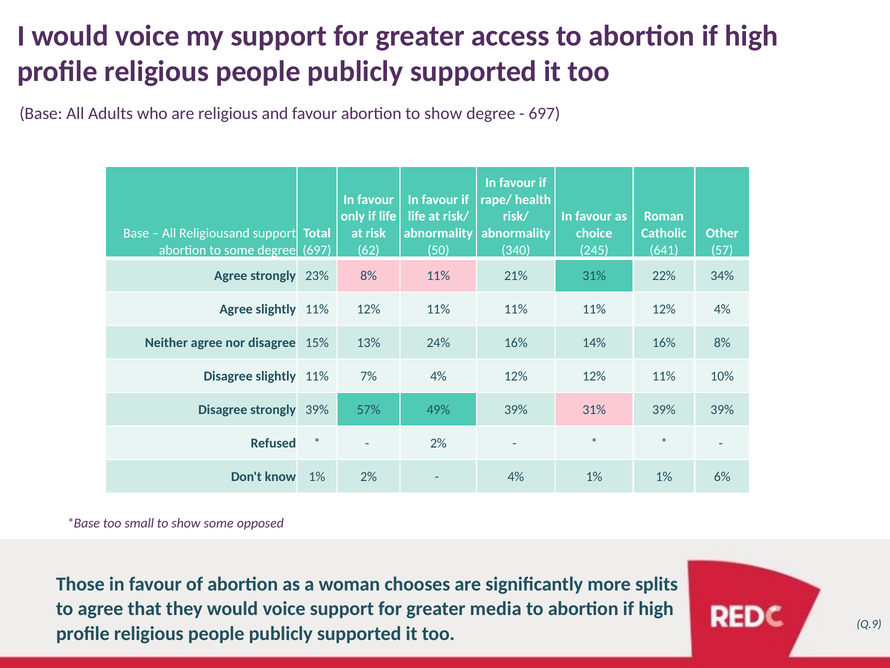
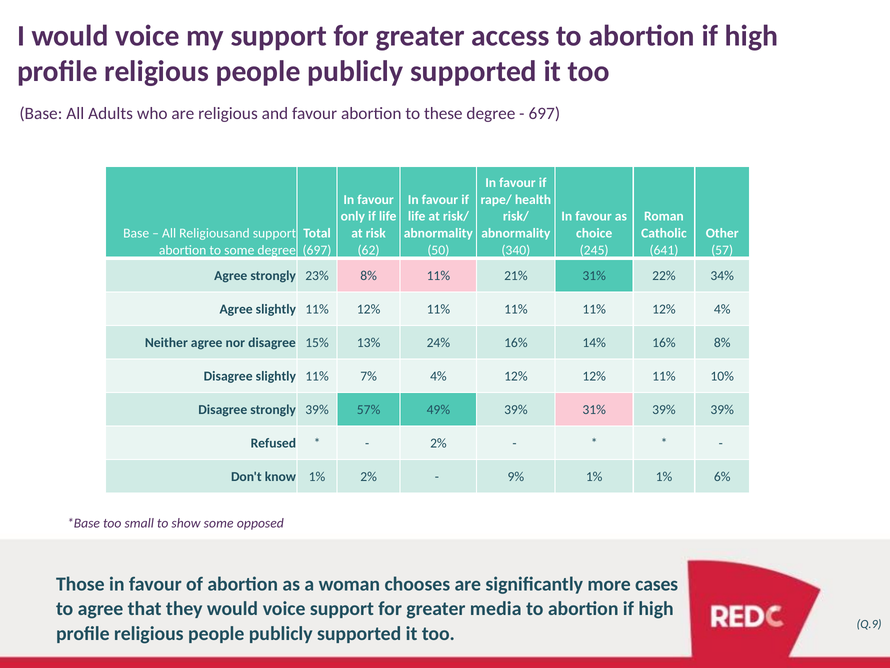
abortion to show: show -> these (443, 113)
4%: 4% -> 9% (516, 476)
splits: splits -> cases (657, 584)
